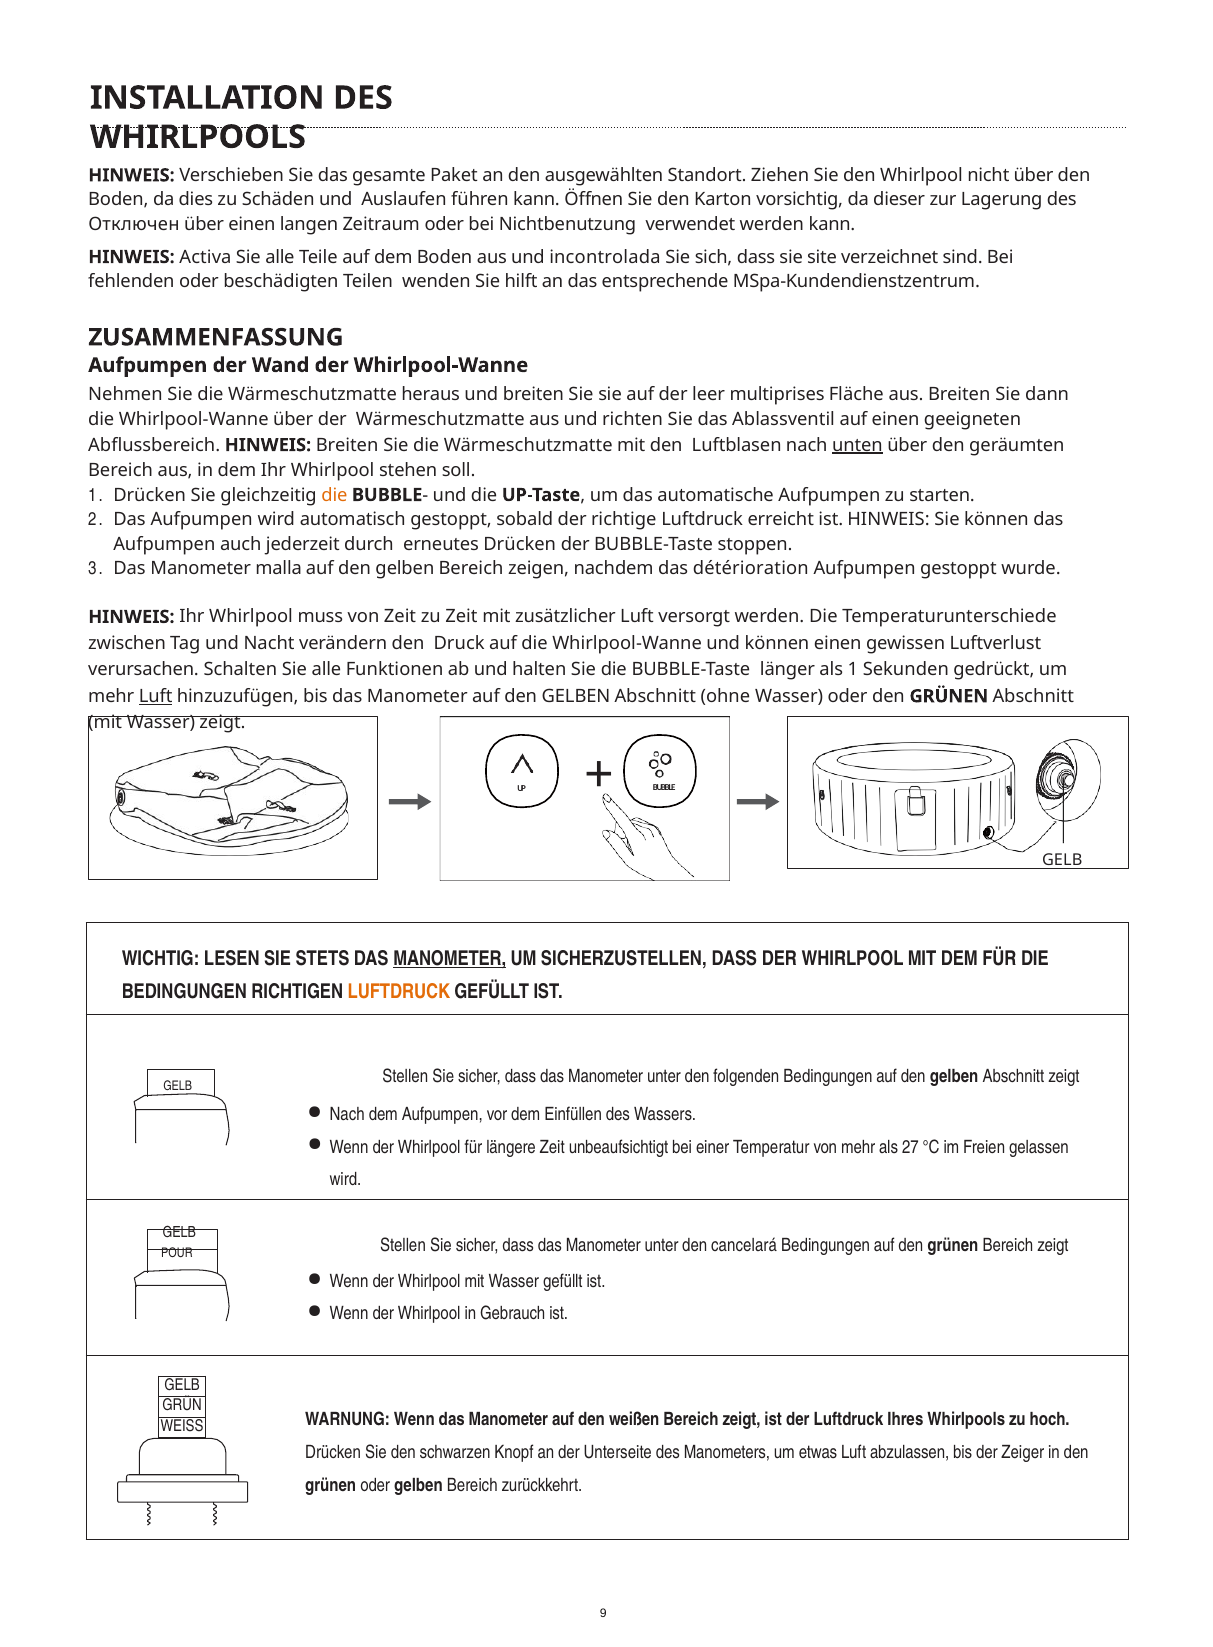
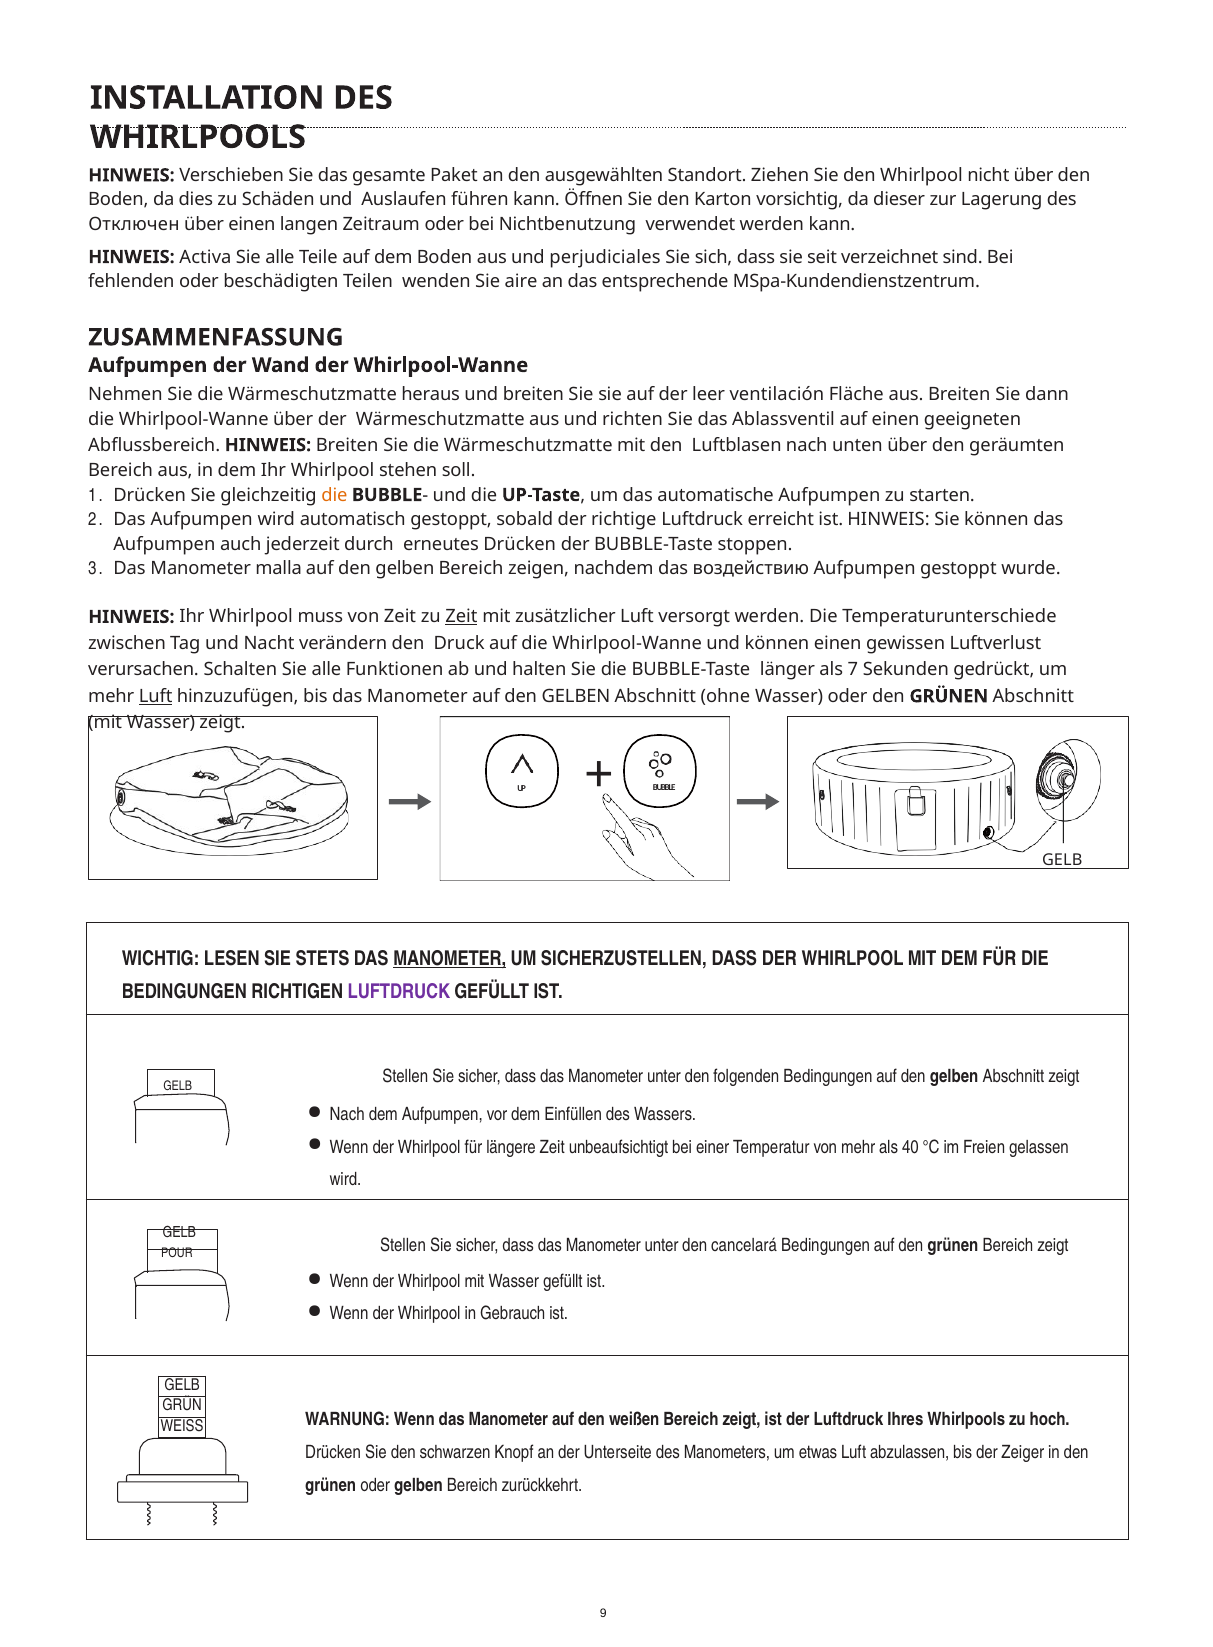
incontrolada: incontrolada -> perjudiciales (605, 257)
site: site -> seit (822, 257)
hilft: hilft -> aire (521, 282)
multiprises: multiprises -> ventilación (777, 394)
unten underline: present -> none (857, 445)
détérioration: détérioration -> воздействию (751, 569)
Zeit underline: none -> present (461, 617)
als 1: 1 -> 7 (853, 670)
LUFTDRUCK colour: orange -> purple (399, 992)
27: 27 -> 40 (910, 1147)
